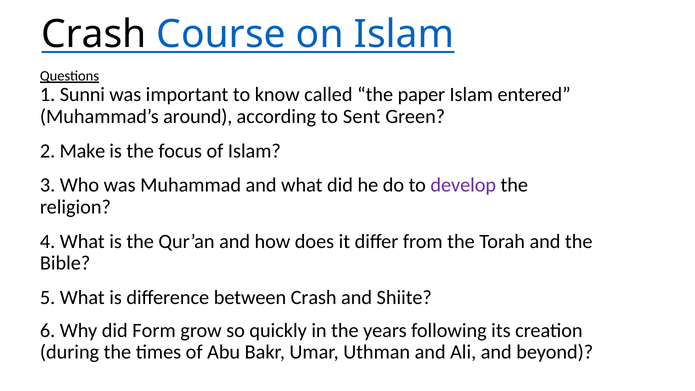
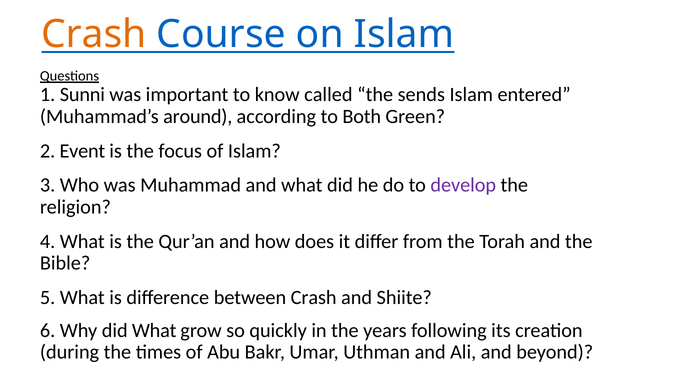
Crash colour: black -> orange (94, 34)
paper: paper -> sends (421, 95)
Sent: Sent -> Both (362, 116)
Make: Make -> Event (82, 151)
did Form: Form -> What (154, 330)
